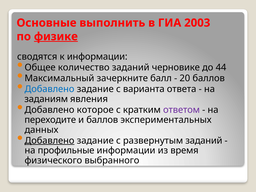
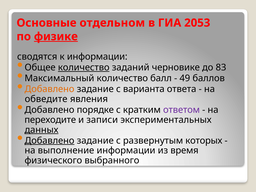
выполнить: выполнить -> отдельном (112, 23)
2003: 2003 -> 2053 (197, 23)
количество underline: none -> present (84, 68)
44: 44 -> 83 (221, 68)
Максимальный зачеркните: зачеркните -> количество (122, 78)
20: 20 -> 49 (185, 78)
Добавлено colour: blue -> orange (49, 89)
заданиям: заданиям -> обведите (46, 99)
которое: которое -> порядке (95, 110)
и баллов: баллов -> записи (102, 120)
данных underline: none -> present (41, 130)
развернутым заданий: заданий -> которых (204, 141)
профильные: профильные -> выполнение (66, 151)
